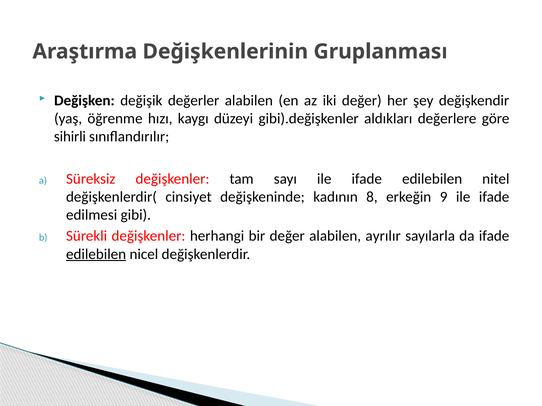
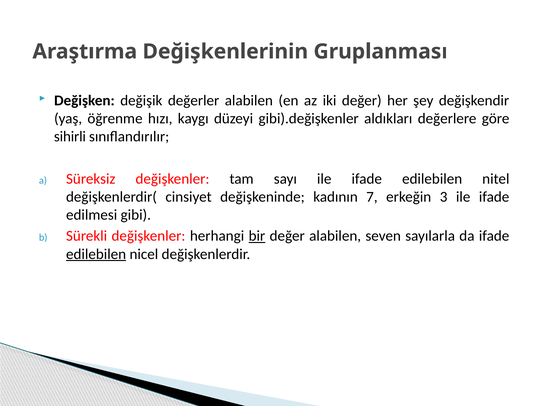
8: 8 -> 7 (372, 197)
9: 9 -> 3 (444, 197)
bir underline: none -> present (257, 236)
ayrılır: ayrılır -> seven (383, 236)
